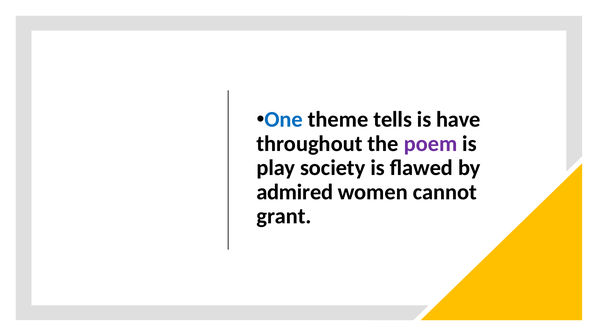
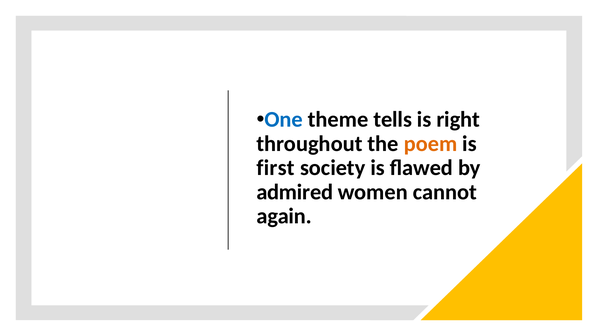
have: have -> right (458, 120)
poem colour: purple -> orange (430, 144)
play: play -> first (276, 168)
grant: grant -> again (284, 216)
